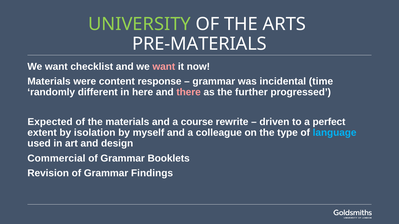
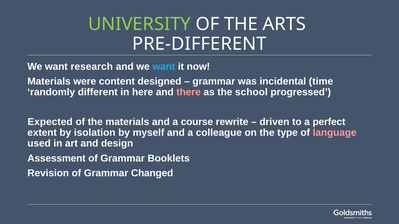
PRE-MATERIALS: PRE-MATERIALS -> PRE-DIFFERENT (199, 44)
checklist: checklist -> research (92, 67)
want colour: pink -> light blue (164, 67)
response: response -> designed (160, 82)
further: further -> school (251, 92)
language colour: light blue -> pink (335, 133)
Commercial: Commercial -> Assessment (57, 159)
Findings: Findings -> Changed (152, 174)
